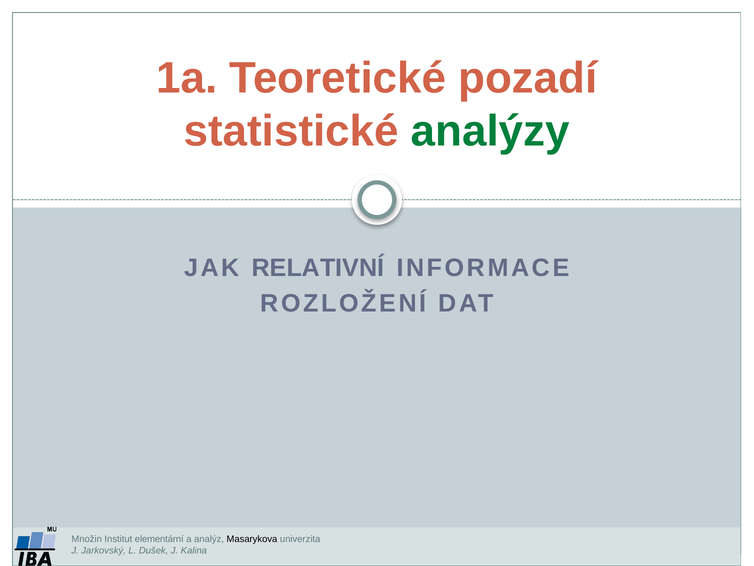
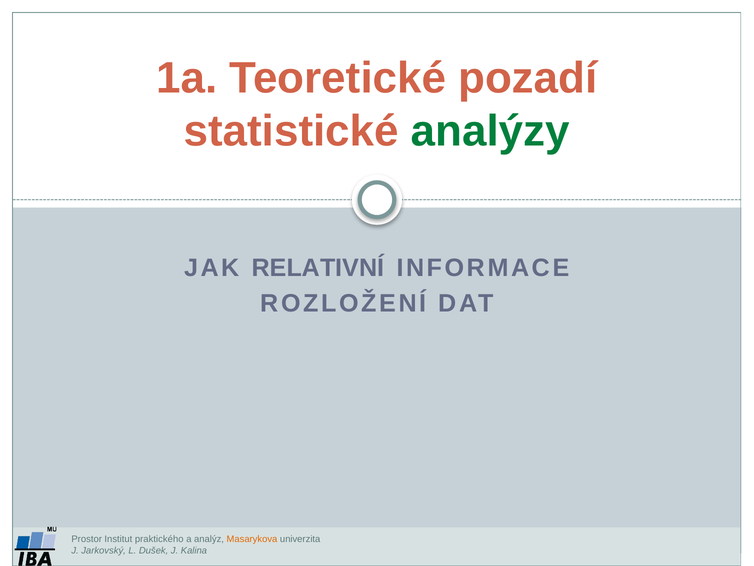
Množin: Množin -> Prostor (87, 539)
elementární: elementární -> praktického (159, 539)
Masarykova colour: black -> orange (252, 539)
